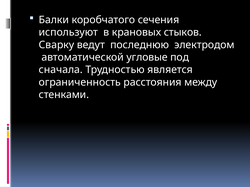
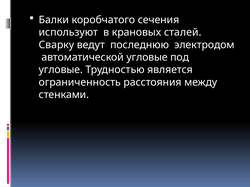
стыков: стыков -> сталей (183, 32)
сначала: сначала -> угловые (61, 70)
